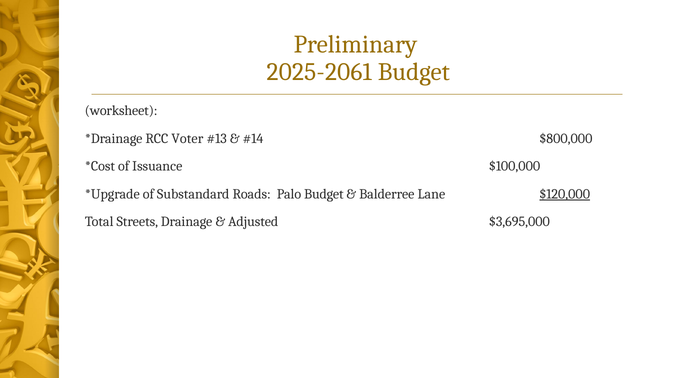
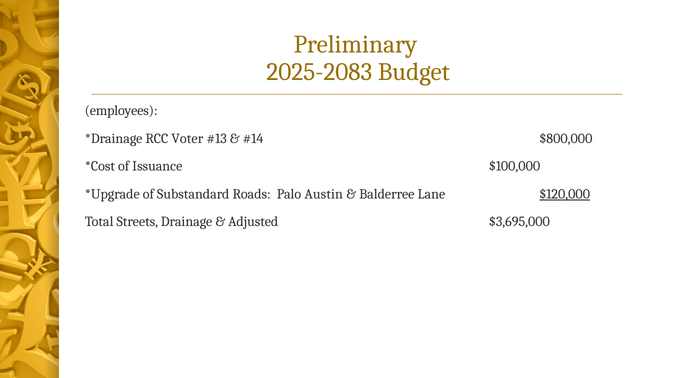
2025-2061: 2025-2061 -> 2025-2083 (319, 72)
worksheet: worksheet -> employees (121, 111)
Palo Budget: Budget -> Austin (324, 194)
